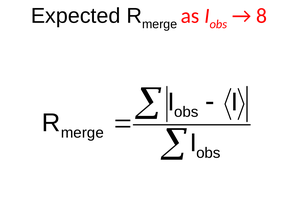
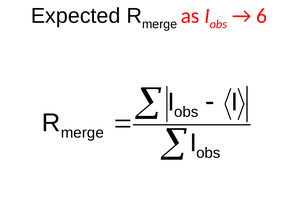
8: 8 -> 6 (262, 16)
